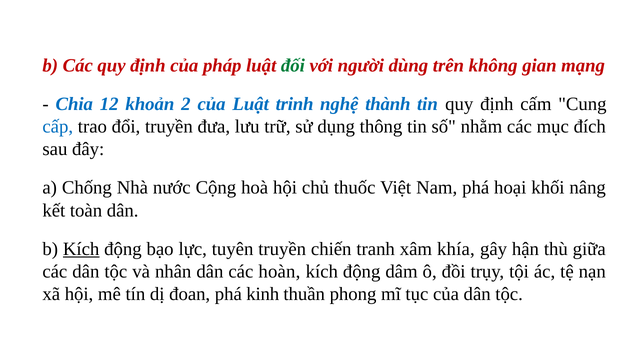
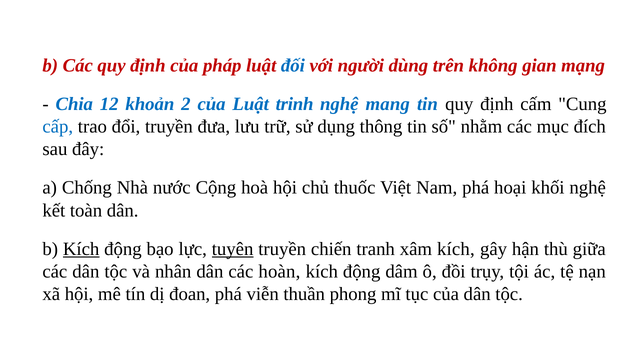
đối colour: green -> blue (293, 65)
thành: thành -> mang (388, 104)
khối nâng: nâng -> nghệ (588, 188)
tuyên underline: none -> present (233, 249)
xâm khía: khía -> kích (456, 249)
kinh: kinh -> viễn (263, 294)
